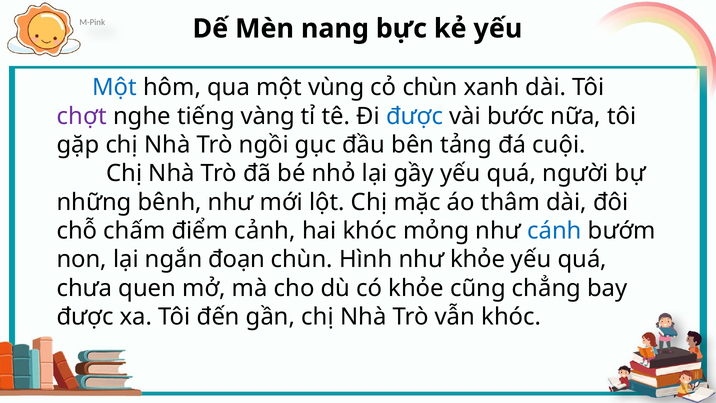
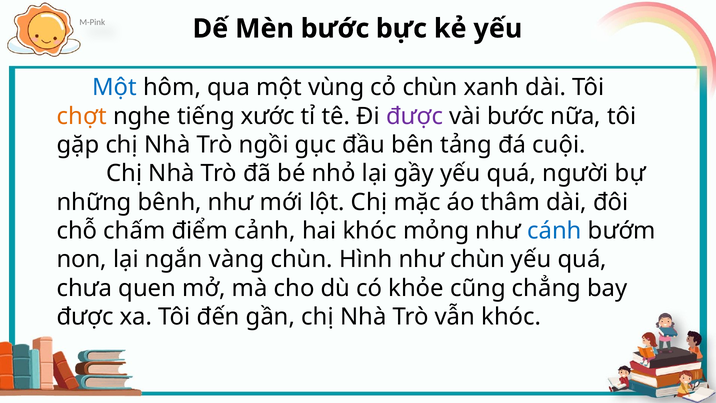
Mèn nang: nang -> bước (335, 29)
chợt colour: purple -> orange (82, 116)
vàng: vàng -> xước (268, 116)
được colour: blue -> purple (415, 116)
đoạn: đoạn -> vàng (237, 259)
như khỏe: khỏe -> chùn (478, 259)
